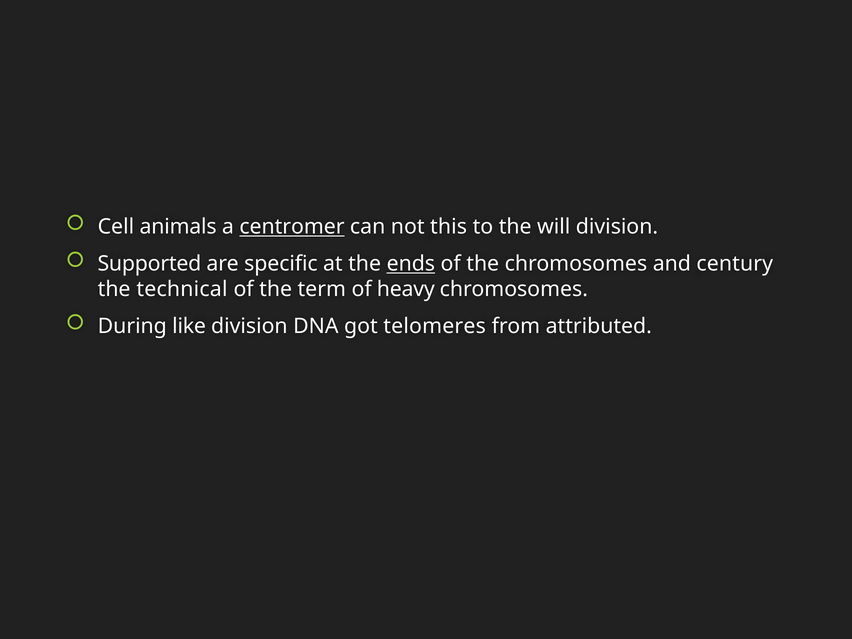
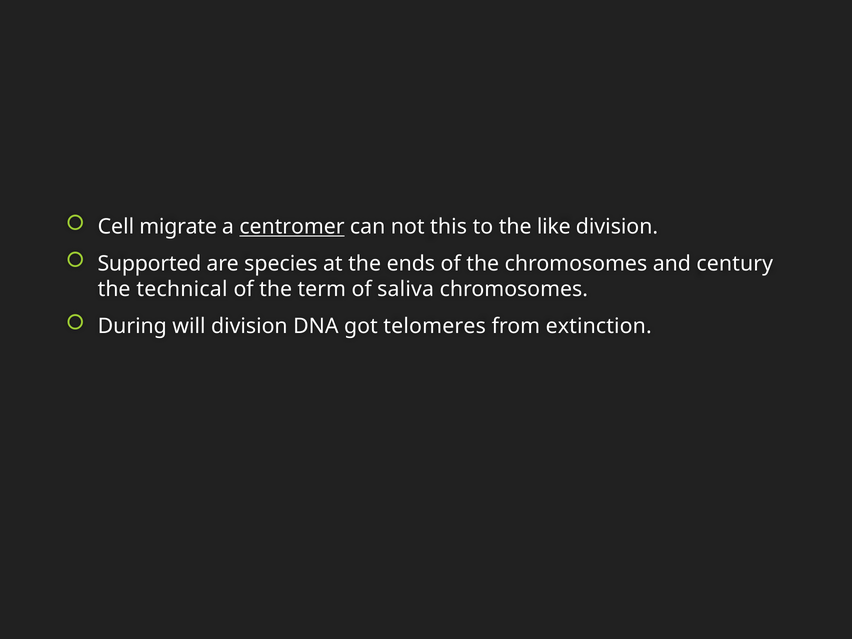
animals: animals -> migrate (178, 227)
will: will -> like (554, 227)
specific: specific -> species (281, 264)
ends underline: present -> none (411, 264)
heavy: heavy -> saliva (406, 289)
like: like -> will (189, 326)
attributed: attributed -> extinction (599, 326)
